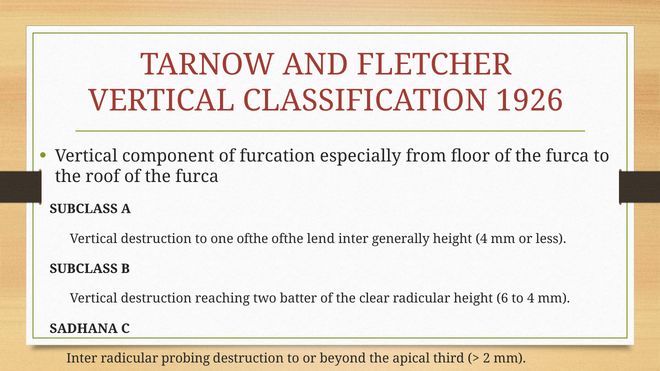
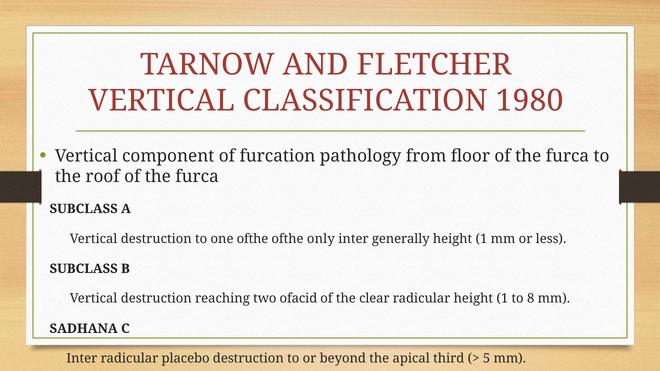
1926: 1926 -> 1980 (530, 101)
especially: especially -> pathology (361, 156)
lend: lend -> only (321, 239)
4: 4 -> 1 (481, 239)
batter: batter -> ofacid (298, 299)
radicular height 6: 6 -> 1 (502, 299)
to 4: 4 -> 8 (531, 299)
probing: probing -> placebo (186, 359)
2: 2 -> 5 (487, 359)
